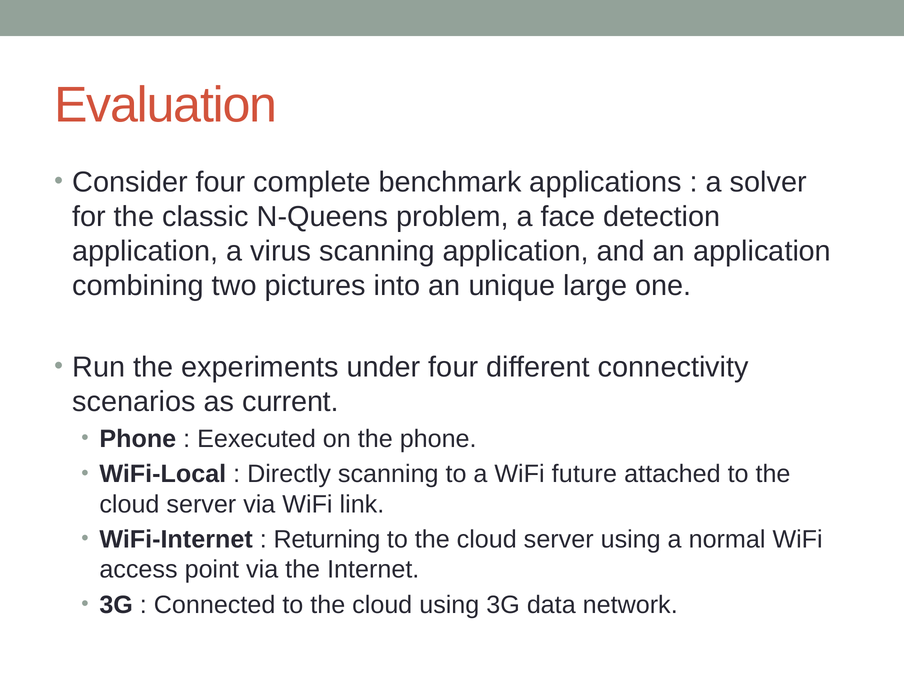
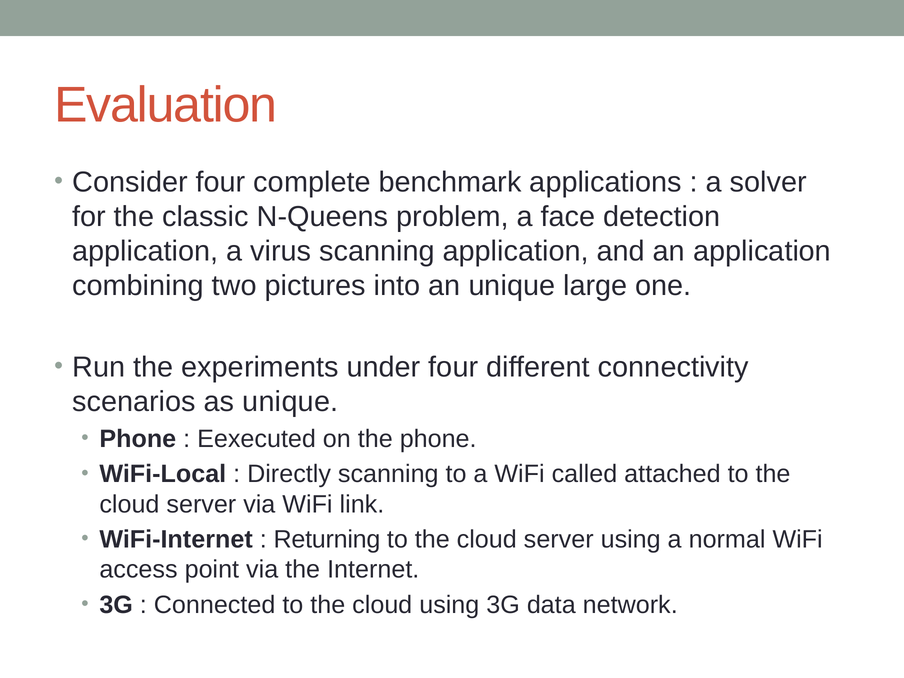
as current: current -> unique (290, 402)
future: future -> called (584, 474)
